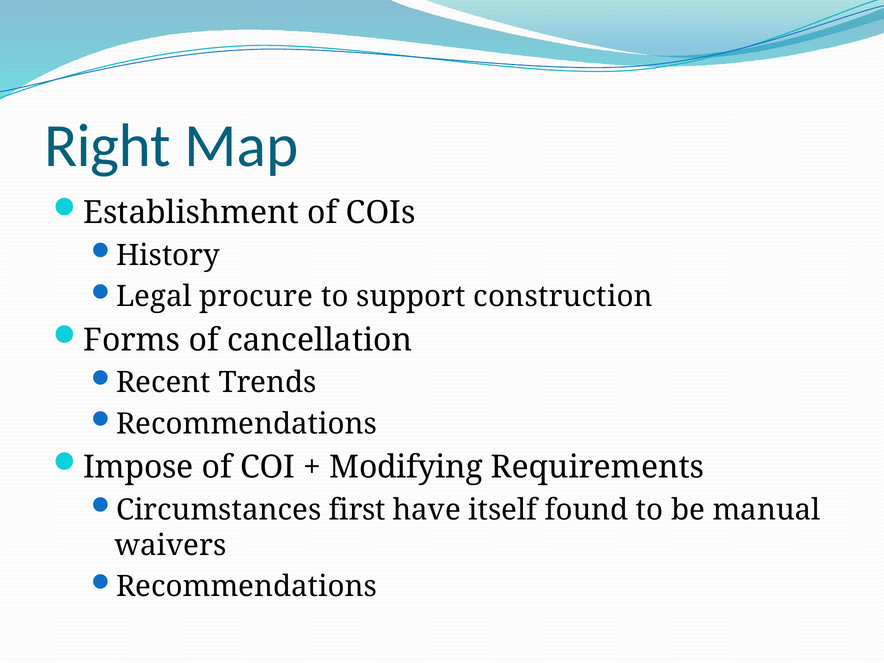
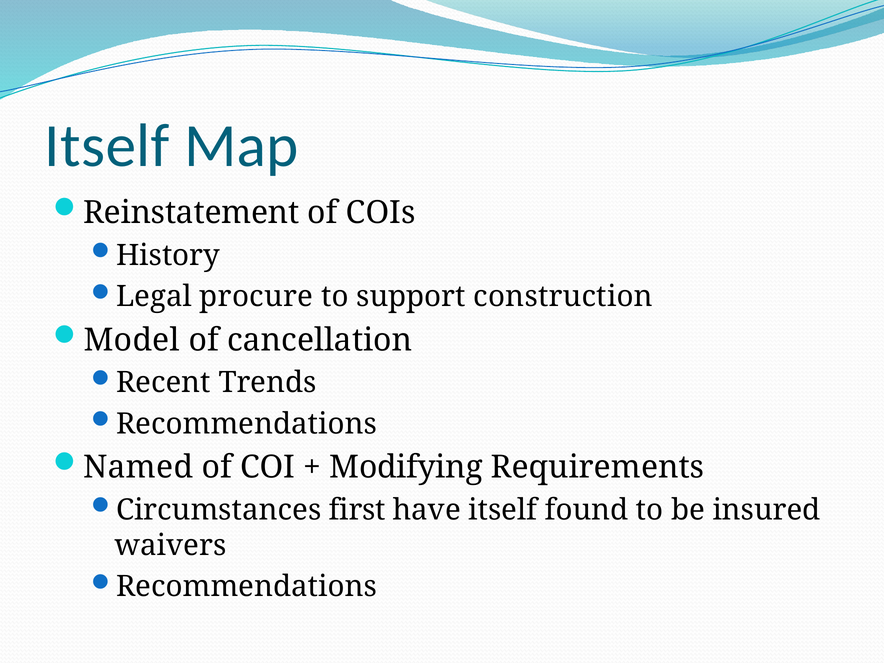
Right: Right -> Itself (107, 146)
Establishment: Establishment -> Reinstatement (191, 213)
Forms: Forms -> Model (132, 340)
Impose: Impose -> Named (138, 467)
manual: manual -> insured (767, 510)
